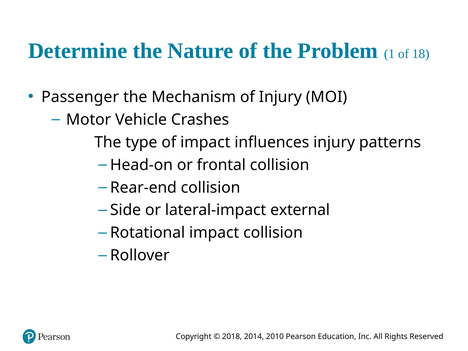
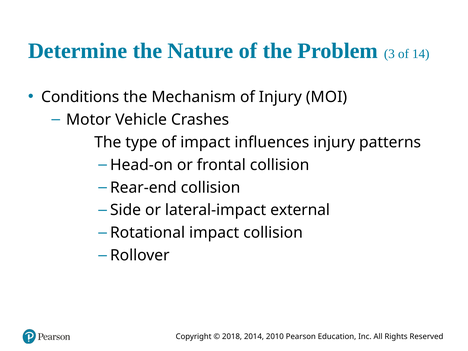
1: 1 -> 3 (389, 54)
18: 18 -> 14 (421, 54)
Passenger: Passenger -> Conditions (80, 97)
